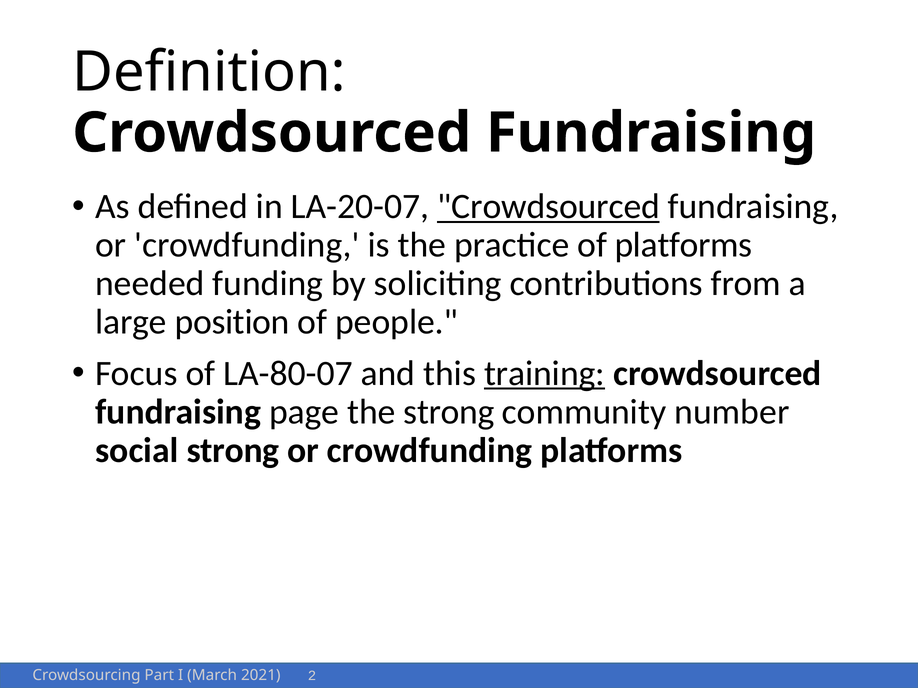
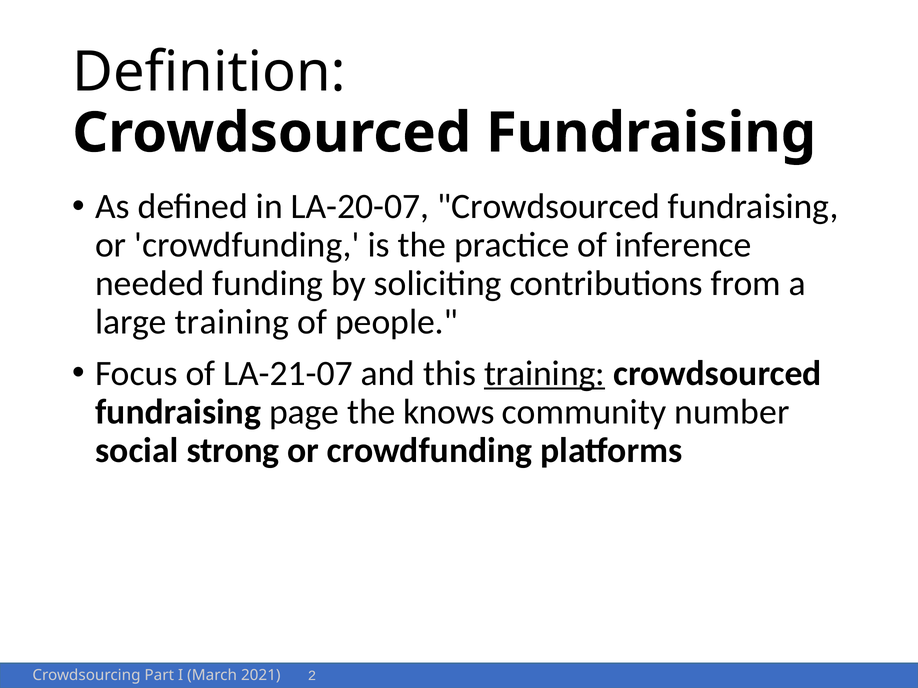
Crowdsourced underline: present -> none (549, 207)
of platforms: platforms -> inference (683, 245)
large position: position -> training (232, 322)
LA-80-07: LA-80-07 -> LA-21-07 (288, 374)
the strong: strong -> knows (449, 412)
